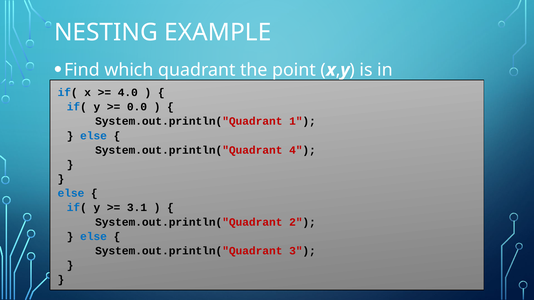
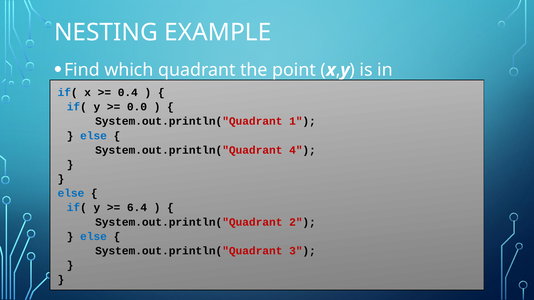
4.0: 4.0 -> 0.4 (128, 93)
3.1: 3.1 -> 6.4 (137, 208)
